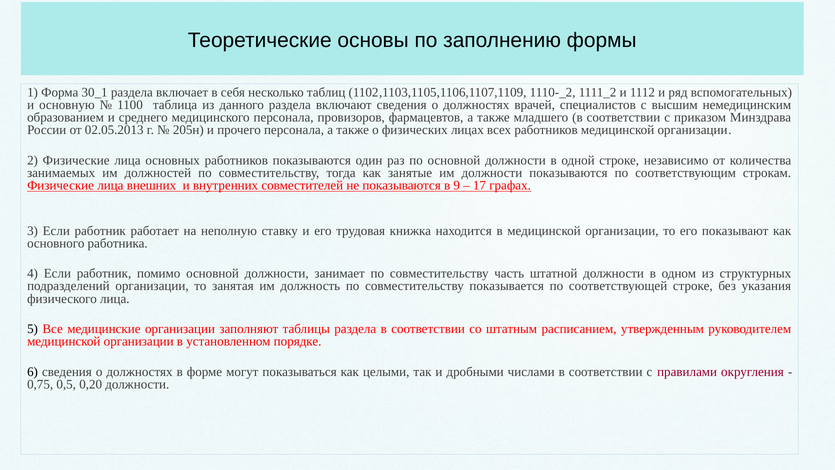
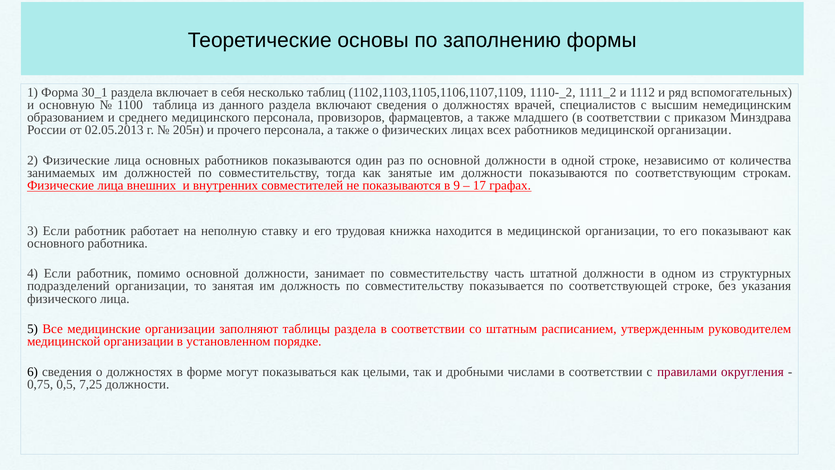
0,20: 0,20 -> 7,25 (91, 384)
